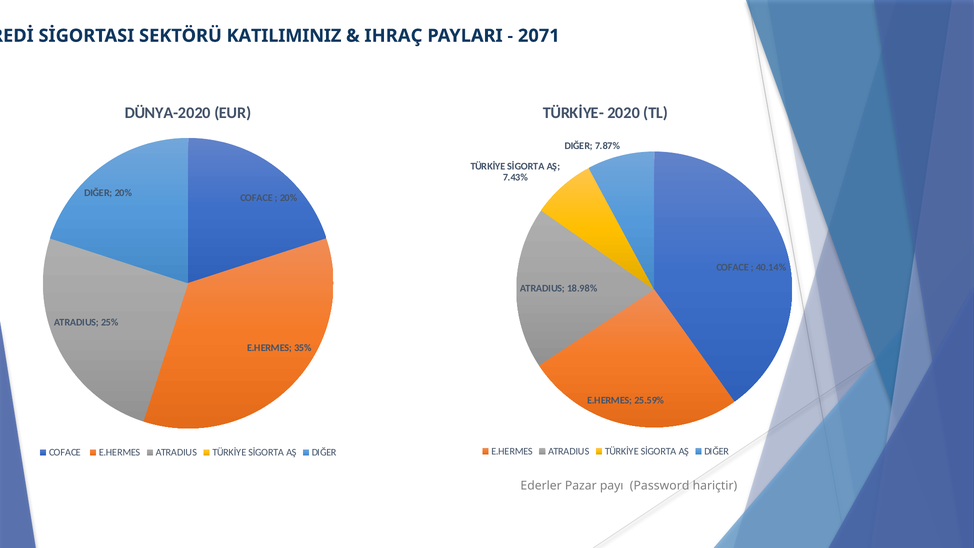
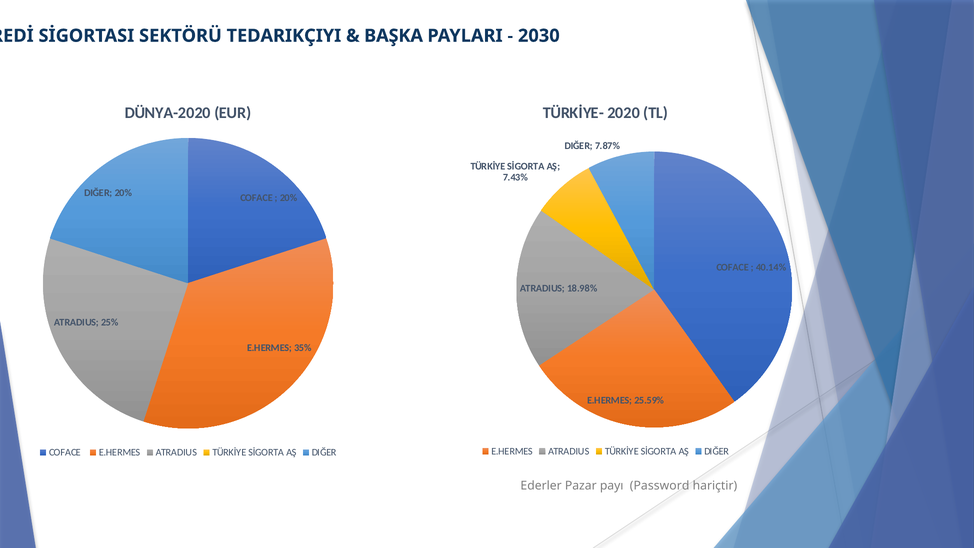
KATILIMINIZ: KATILIMINIZ -> TEDARIKÇIYI (284, 36)
IHRAÇ: IHRAÇ -> BAŞKA (394, 36)
2071: 2071 -> 2030 (539, 36)
